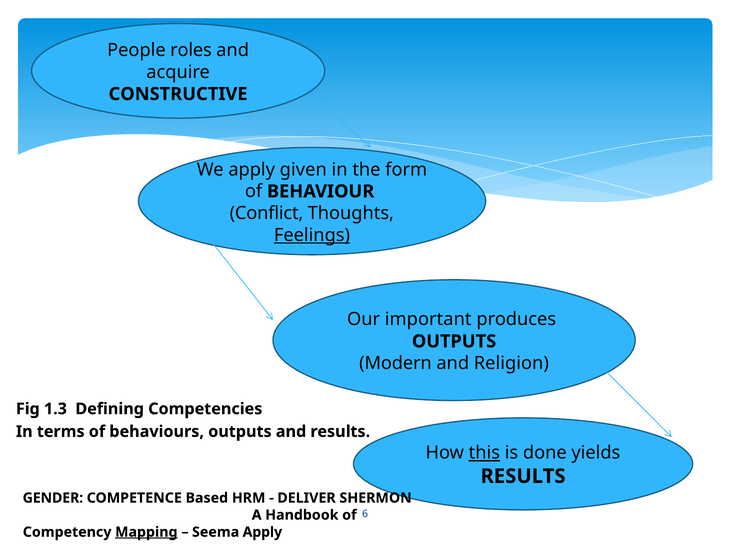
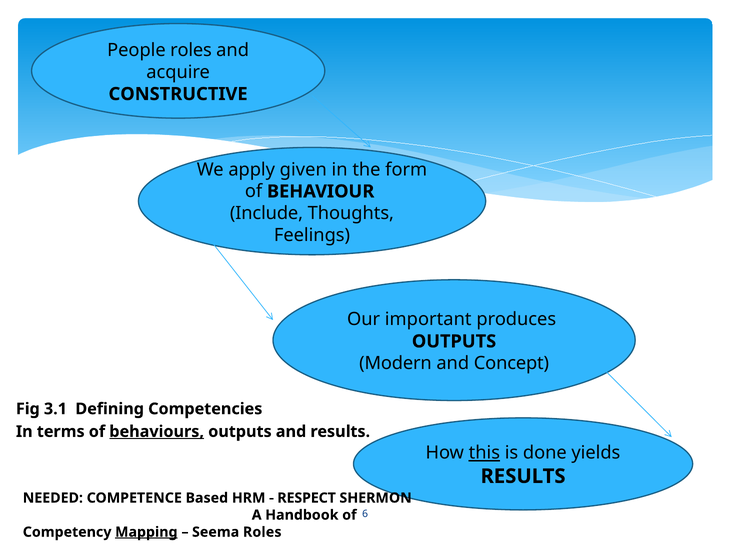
Conflict: Conflict -> Include (266, 213)
Feelings underline: present -> none (312, 235)
Religion: Religion -> Concept (511, 363)
1.3: 1.3 -> 3.1 (55, 409)
behaviours underline: none -> present (157, 431)
GENDER: GENDER -> NEEDED (53, 497)
DELIVER: DELIVER -> RESPECT (307, 497)
Seema Apply: Apply -> Roles (262, 532)
